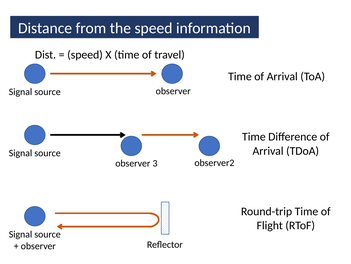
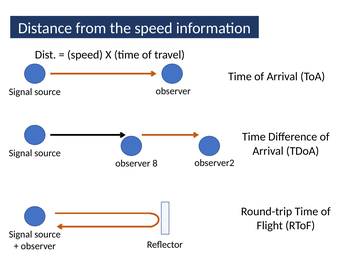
3: 3 -> 8 (155, 163)
